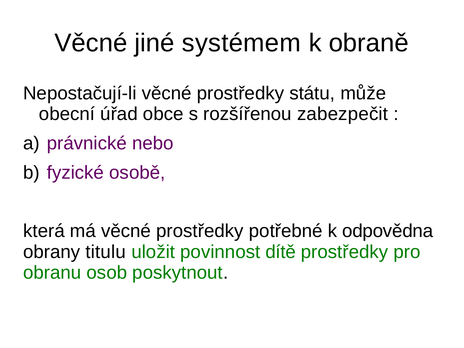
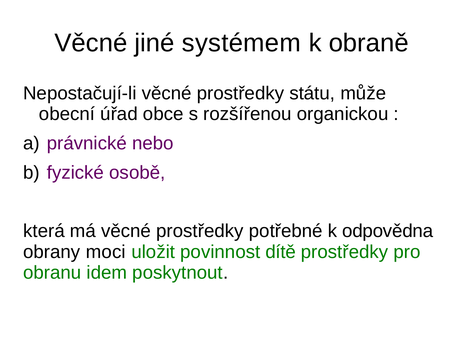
zabezpečit: zabezpečit -> organickou (343, 114)
titulu: titulu -> moci (106, 252)
osob: osob -> idem (107, 273)
